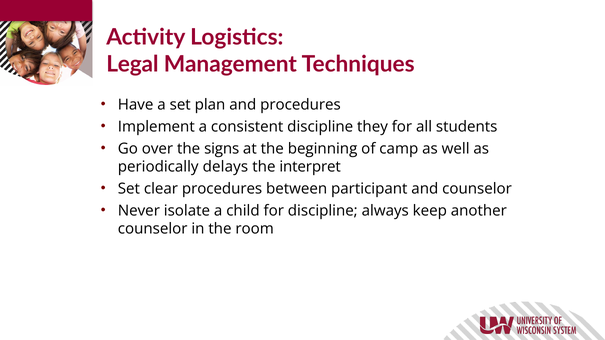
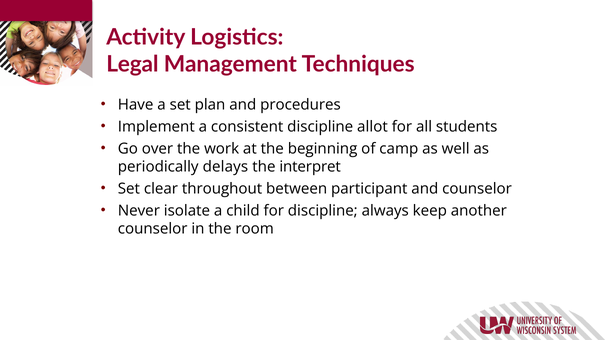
they: they -> allot (372, 127)
signs: signs -> work (222, 149)
clear procedures: procedures -> throughout (222, 189)
